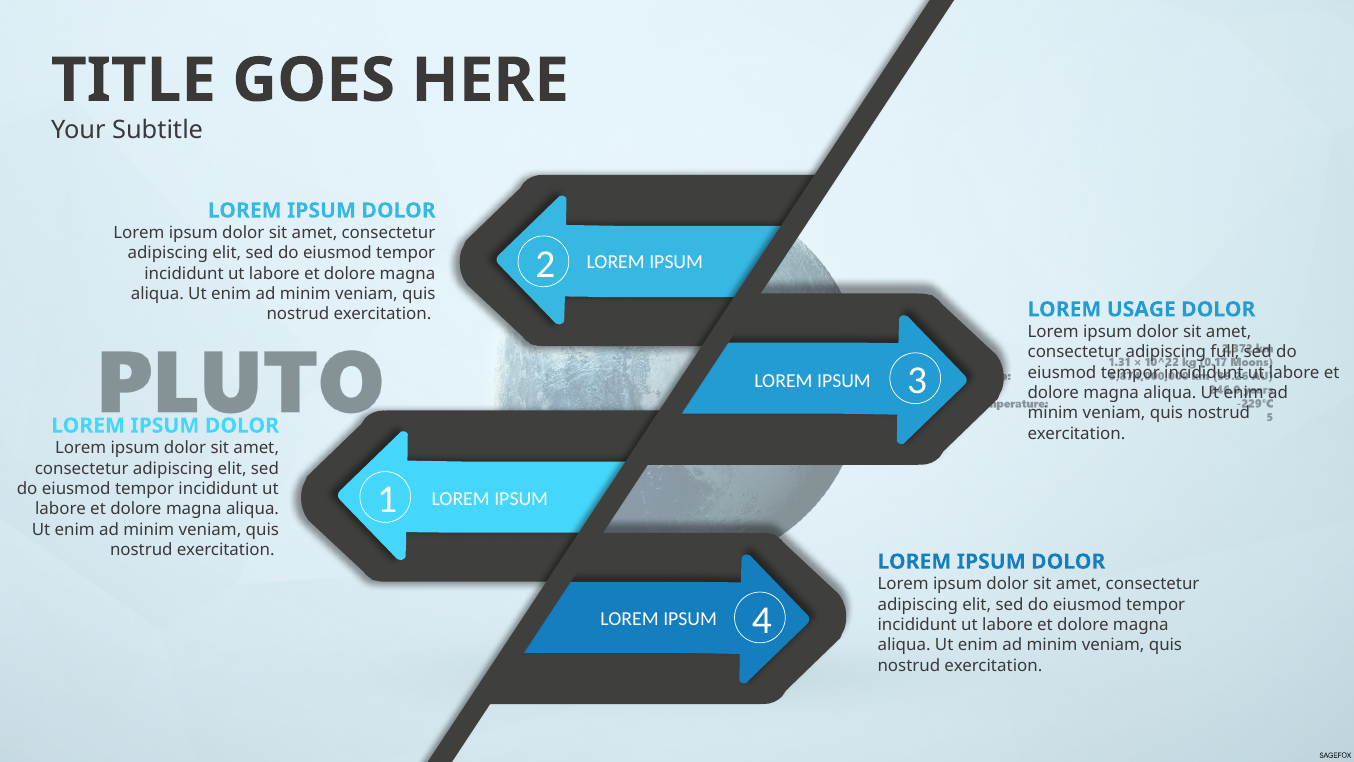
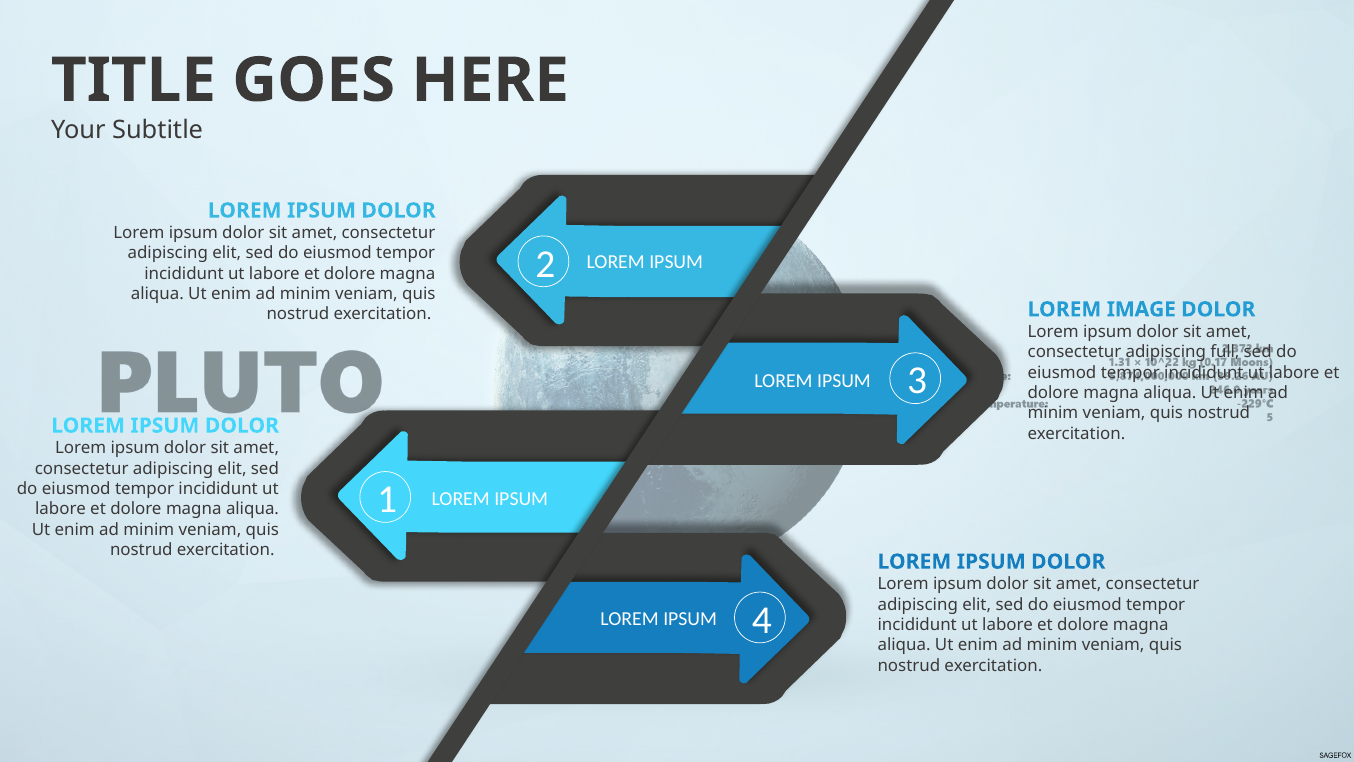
USAGE: USAGE -> IMAGE (1141, 309)
